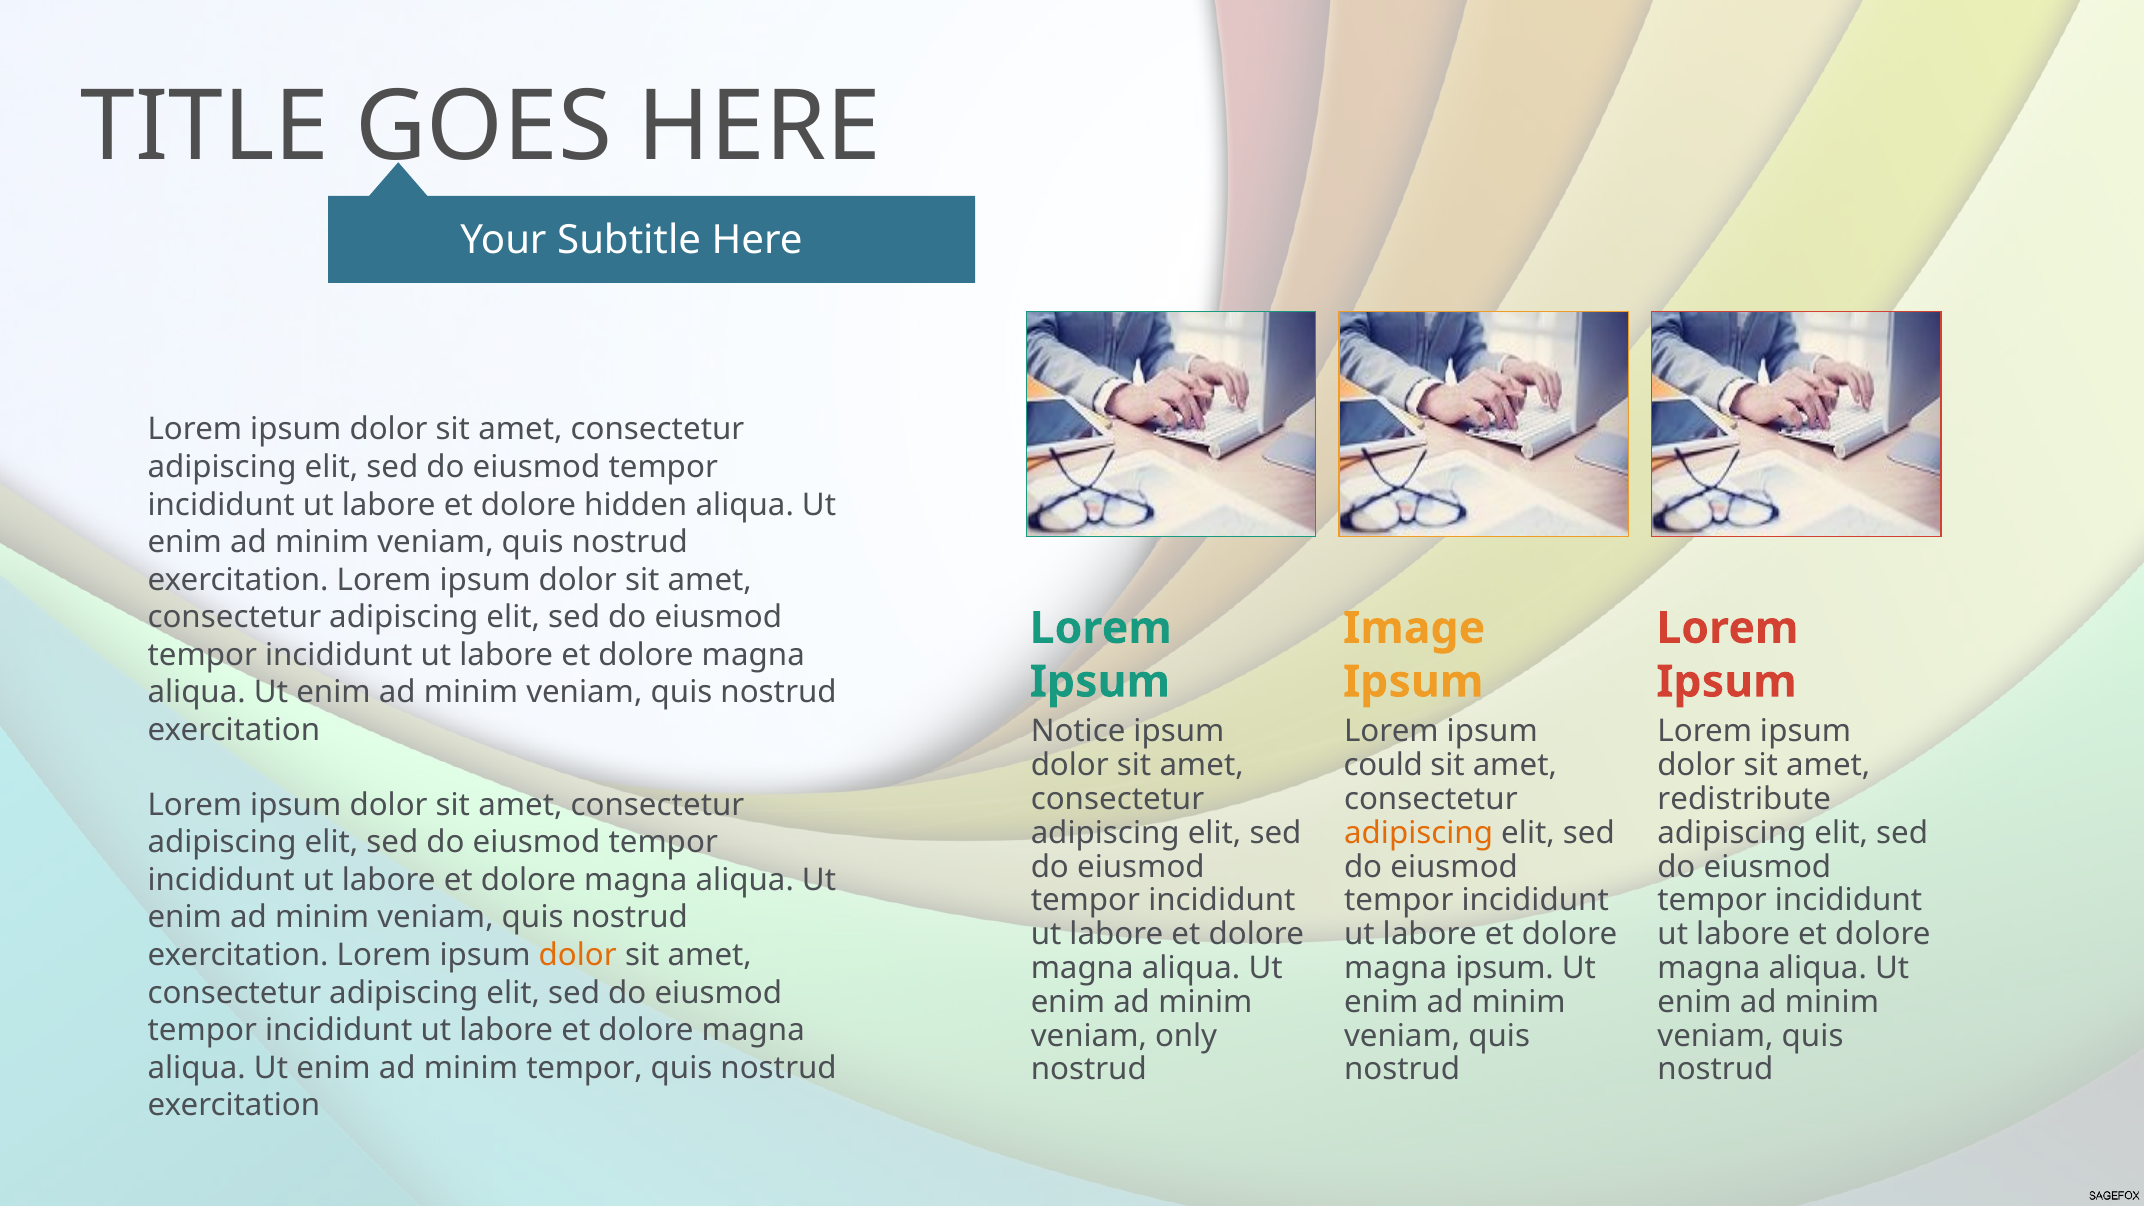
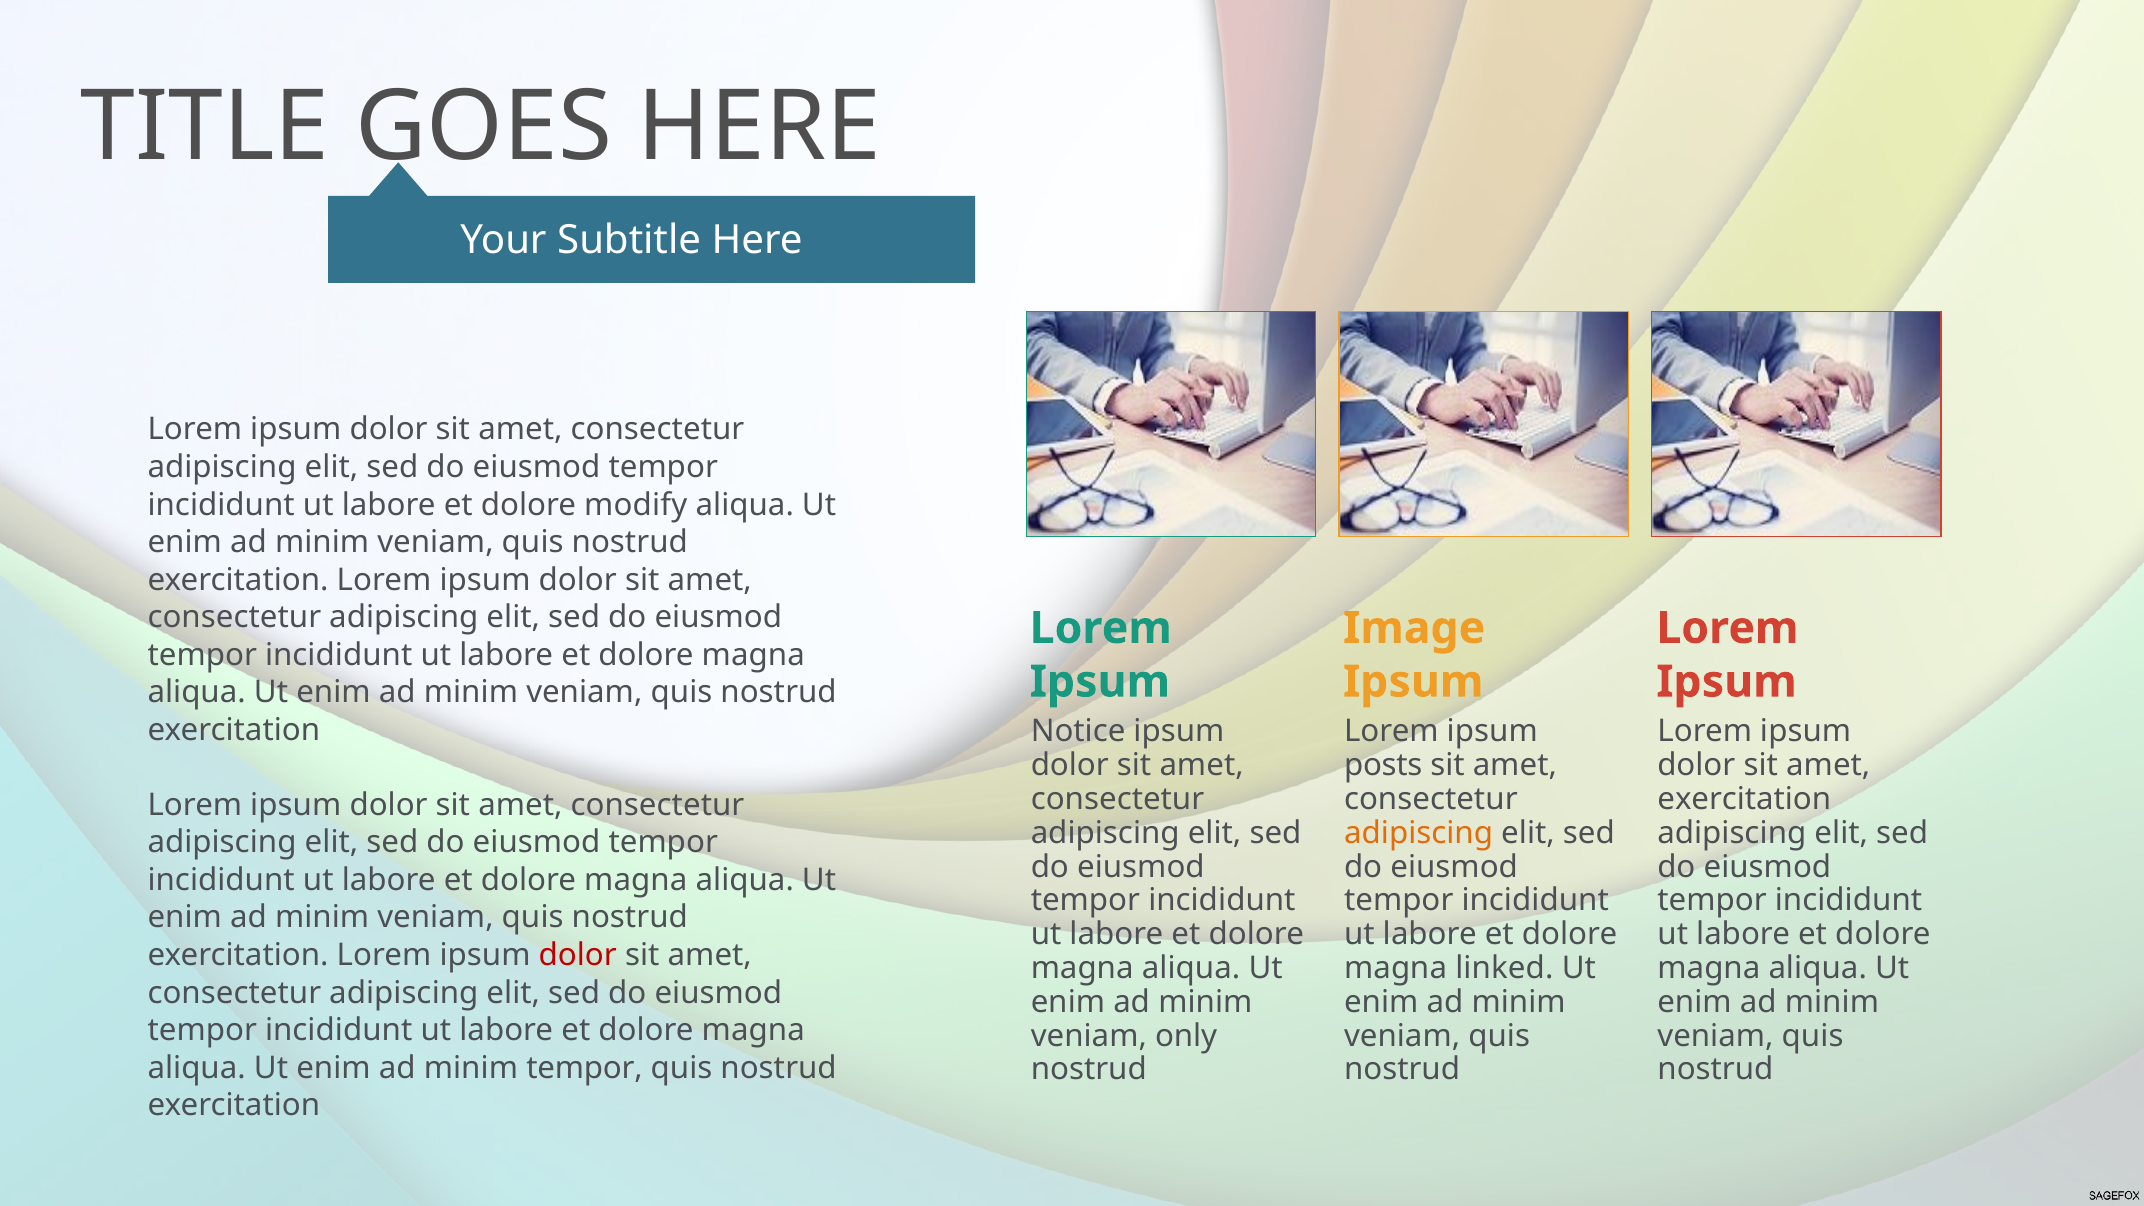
hidden: hidden -> modify (636, 505)
could: could -> posts (1383, 765)
redistribute: redistribute -> exercitation (1744, 799)
dolor colour: orange -> red (578, 955)
magna ipsum: ipsum -> linked (1504, 968)
